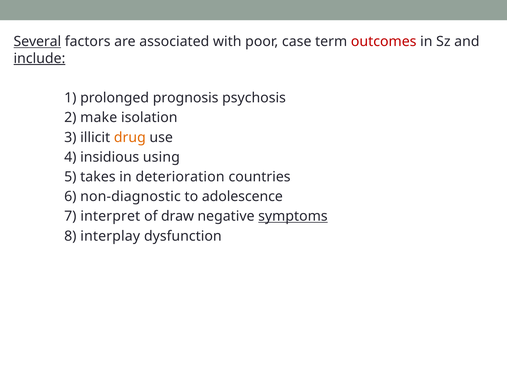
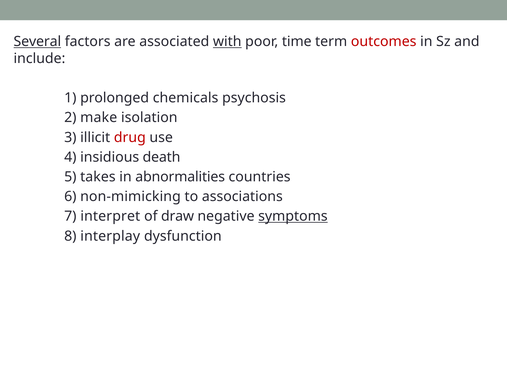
with underline: none -> present (227, 42)
case: case -> time (297, 42)
include underline: present -> none (39, 59)
prognosis: prognosis -> chemicals (186, 98)
drug colour: orange -> red (130, 137)
using: using -> death (162, 157)
deterioration: deterioration -> abnormalities (180, 177)
non-diagnostic: non-diagnostic -> non-mimicking (130, 197)
adolescence: adolescence -> associations (242, 197)
